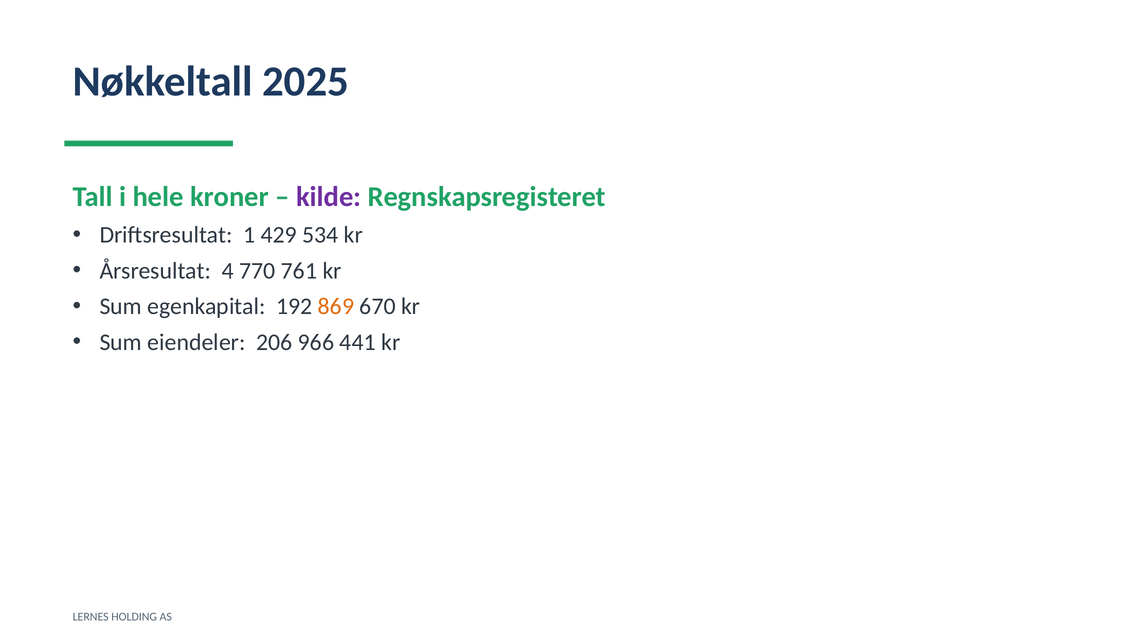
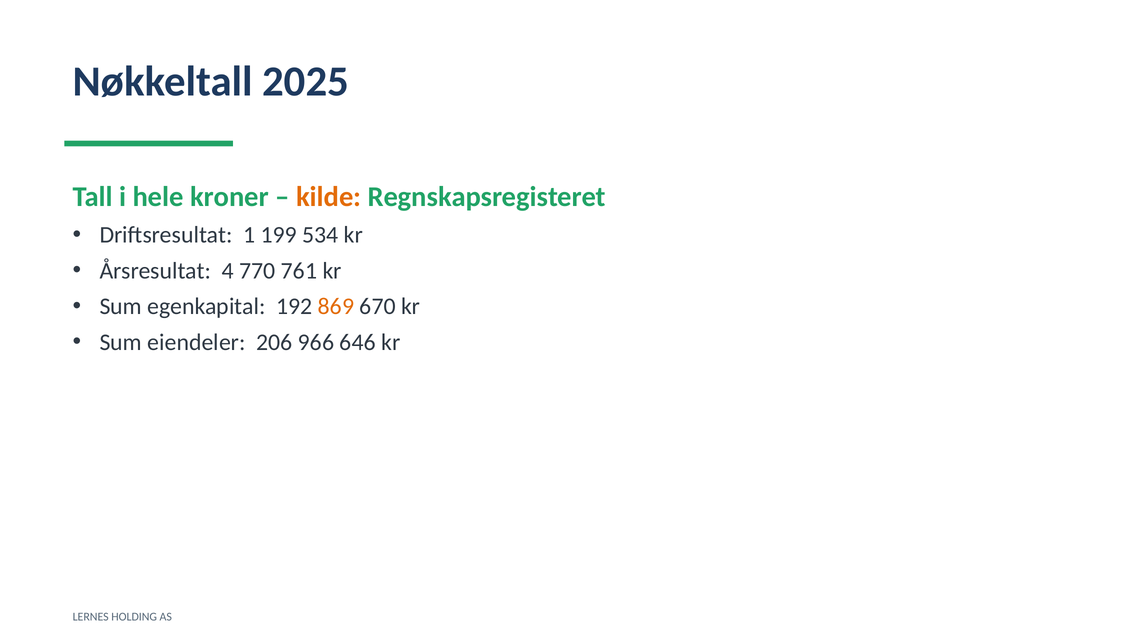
kilde colour: purple -> orange (329, 197)
429: 429 -> 199 (279, 235)
441: 441 -> 646 (358, 342)
